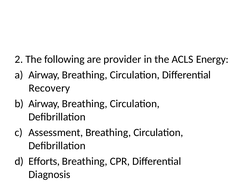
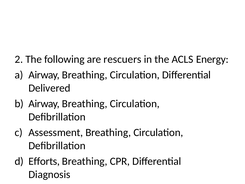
provider: provider -> rescuers (122, 59)
Recovery: Recovery -> Delivered (49, 88)
